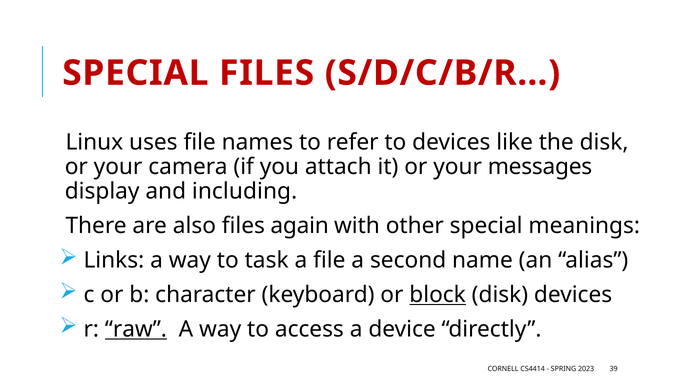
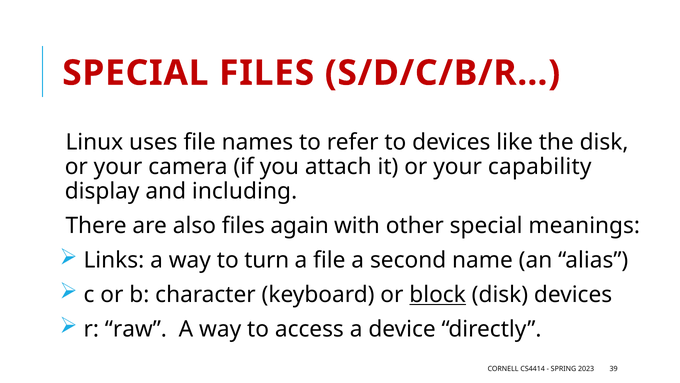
messages: messages -> capability (540, 167)
task: task -> turn (267, 260)
raw underline: present -> none (136, 329)
